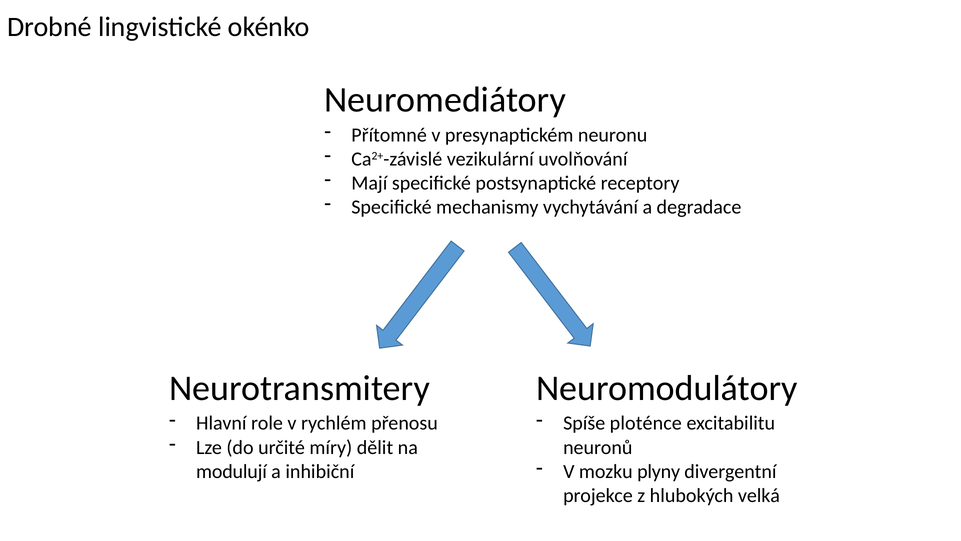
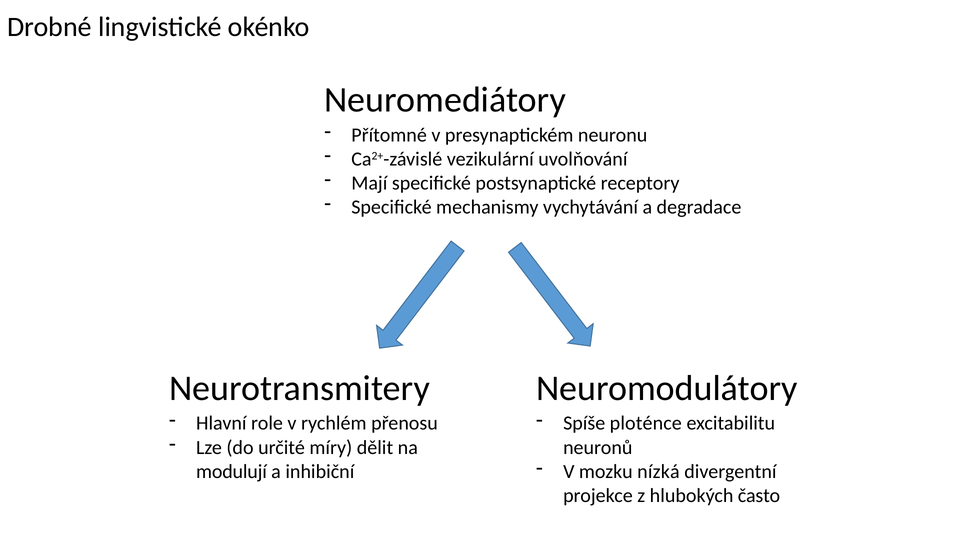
plyny: plyny -> nízká (658, 471)
velká: velká -> často (759, 495)
